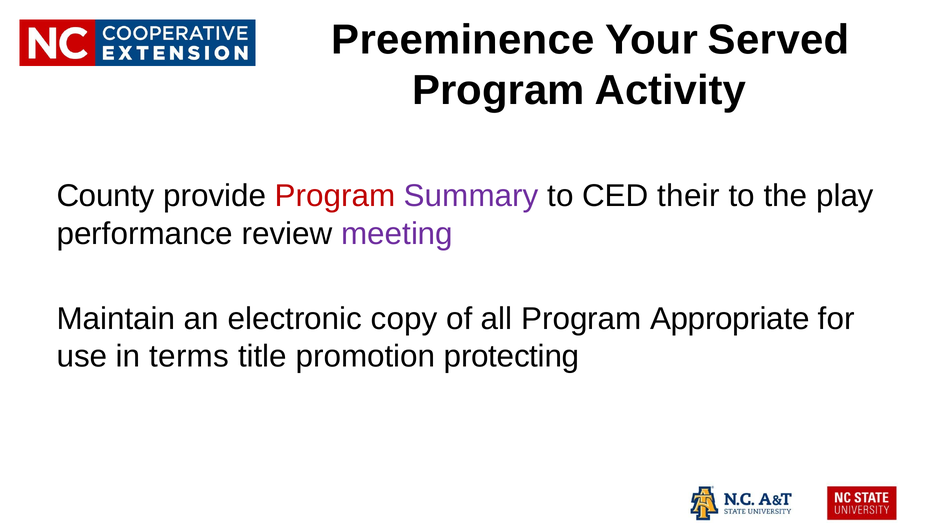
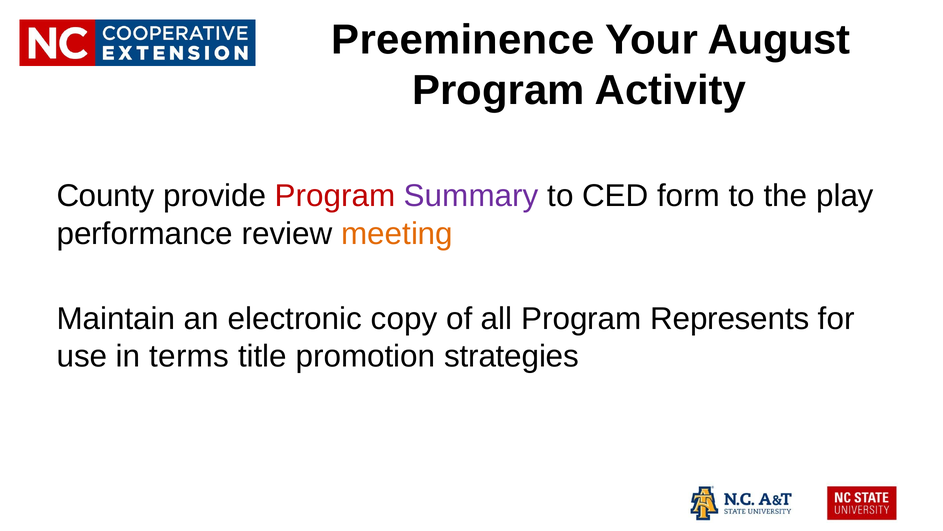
Served: Served -> August (779, 40)
their: their -> form (689, 196)
meeting colour: purple -> orange (397, 234)
Appropriate: Appropriate -> Represents (730, 318)
protecting: protecting -> strategies (511, 356)
